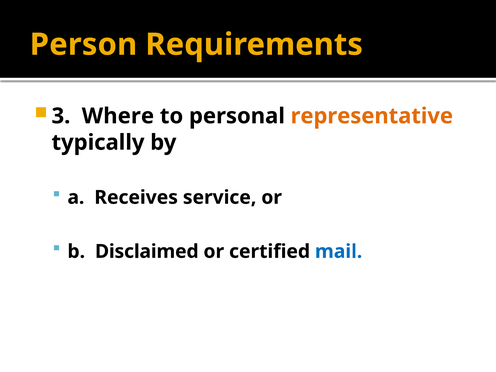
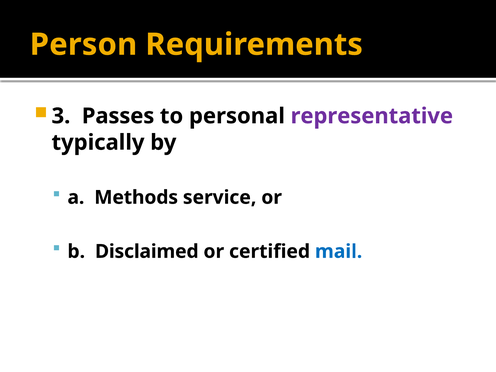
Where: Where -> Passes (118, 116)
representative colour: orange -> purple (372, 116)
Receives: Receives -> Methods (136, 197)
